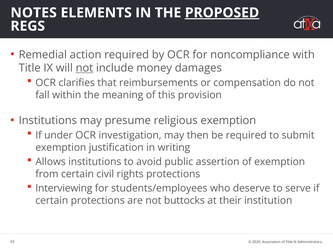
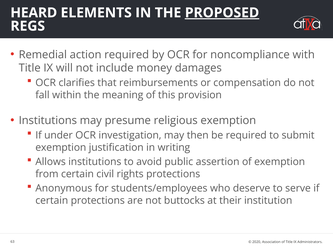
NOTES: NOTES -> HEARD (34, 13)
not underline: present -> none (84, 68)
Interviewing: Interviewing -> Anonymous (64, 188)
